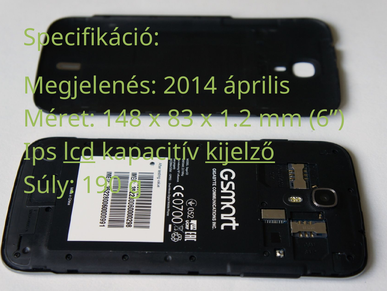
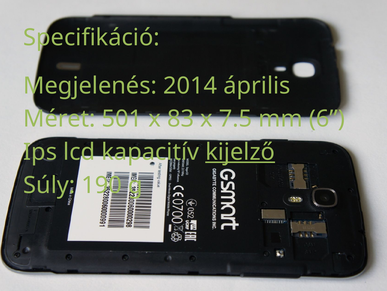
148: 148 -> 501 (122, 119)
1.2: 1.2 -> 7.5 (236, 119)
lcd underline: present -> none (79, 152)
